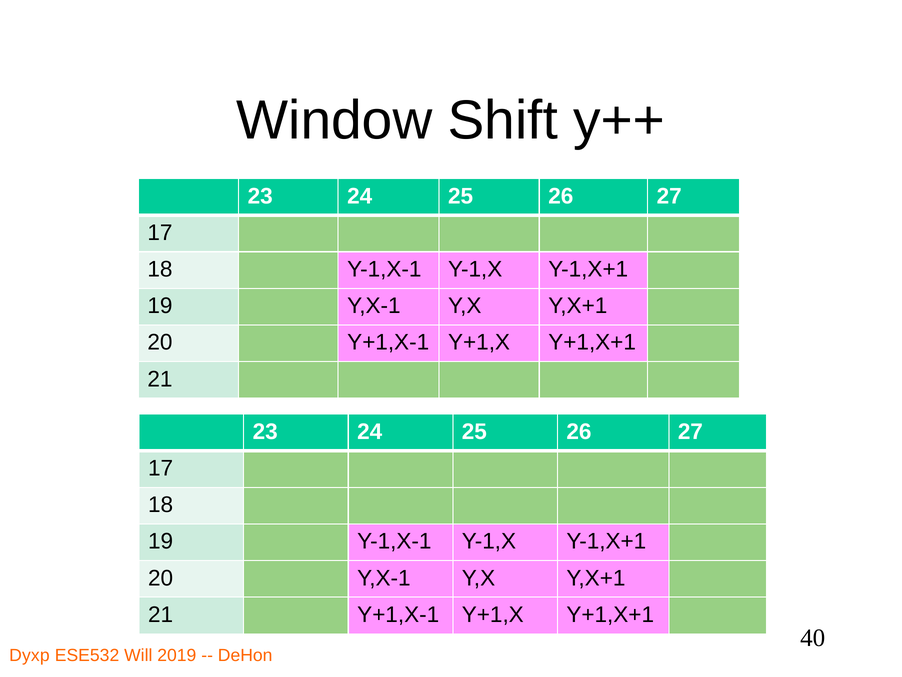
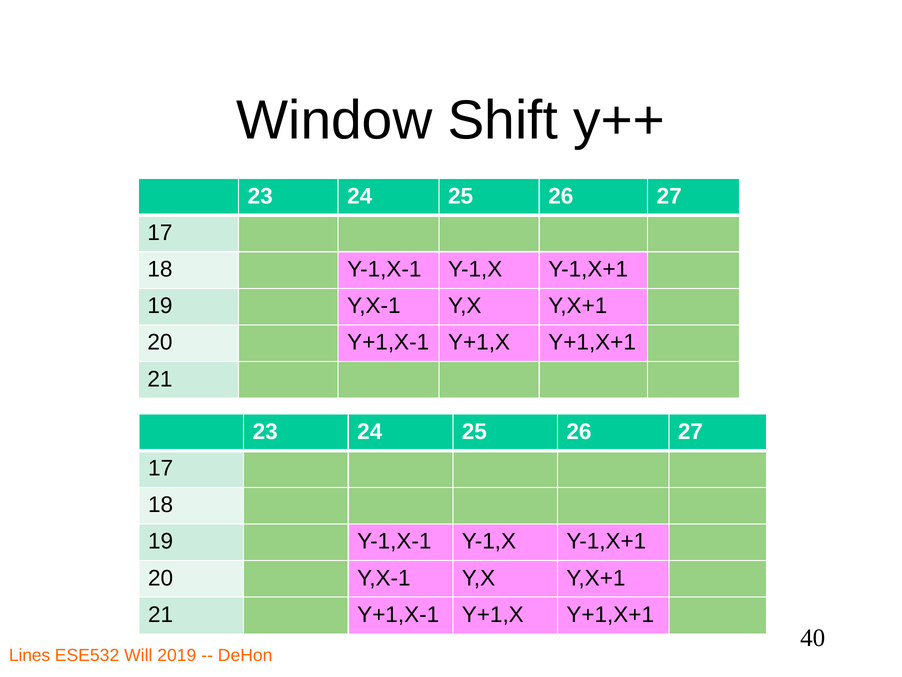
Dyxp: Dyxp -> Lines (30, 655)
